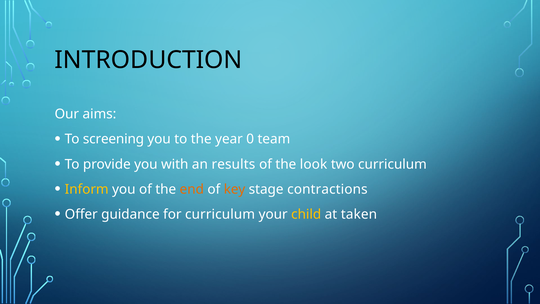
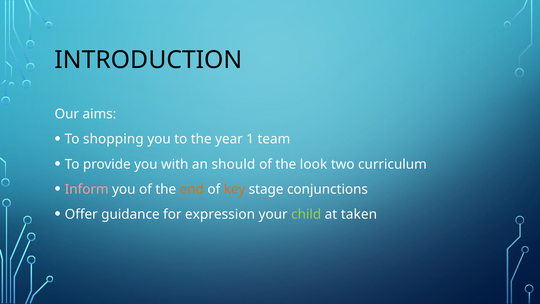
screening: screening -> shopping (113, 139)
0: 0 -> 1 (250, 139)
results: results -> should (233, 164)
Inform colour: yellow -> pink (87, 189)
contractions: contractions -> conjunctions (327, 189)
for curriculum: curriculum -> expression (220, 214)
child colour: yellow -> light green (306, 214)
